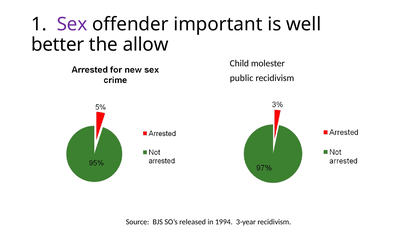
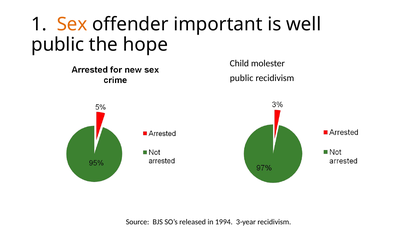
Sex colour: purple -> orange (72, 24)
better: better -> public (58, 45)
allow: allow -> hope (145, 45)
